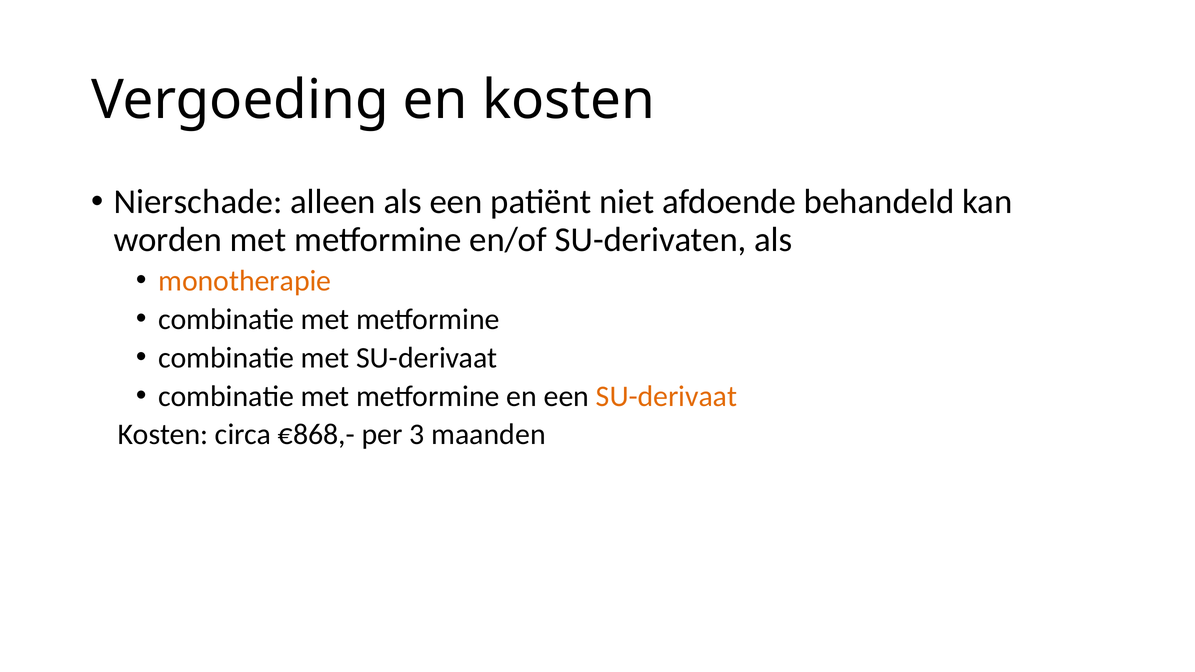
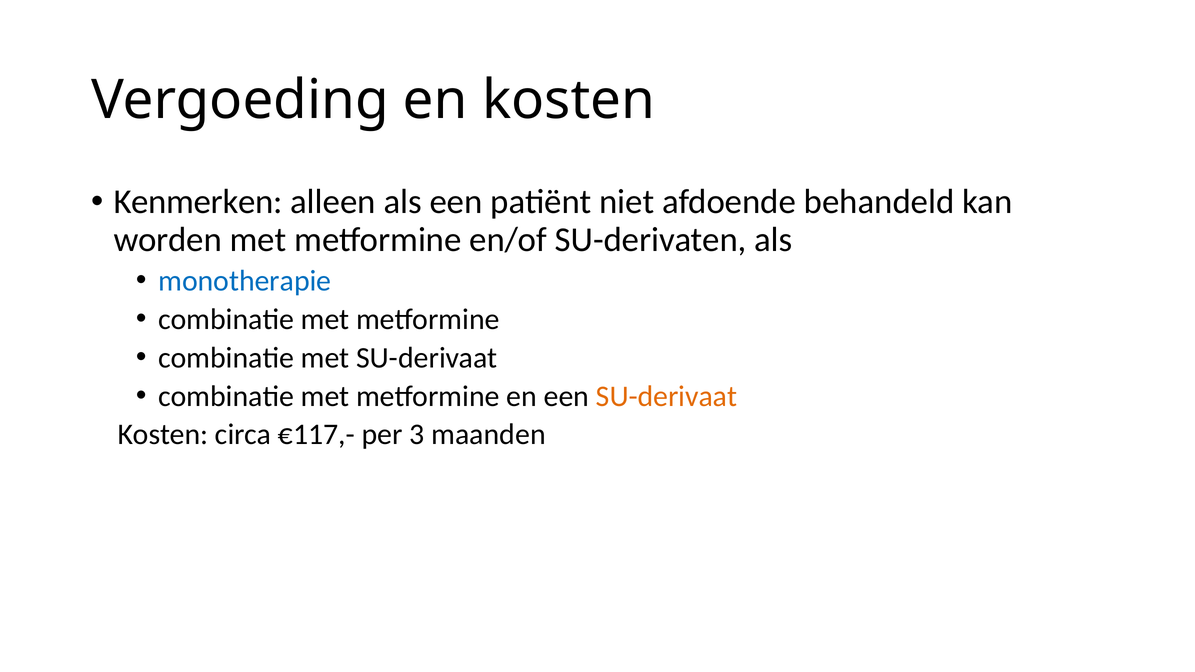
Nierschade: Nierschade -> Kenmerken (198, 202)
monotherapie colour: orange -> blue (245, 281)
€868,-: €868,- -> €117,- (316, 435)
